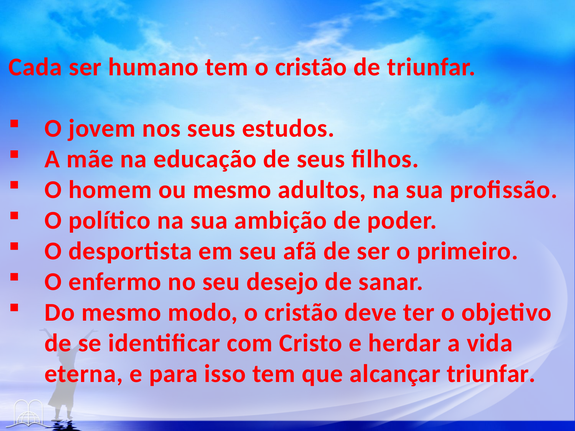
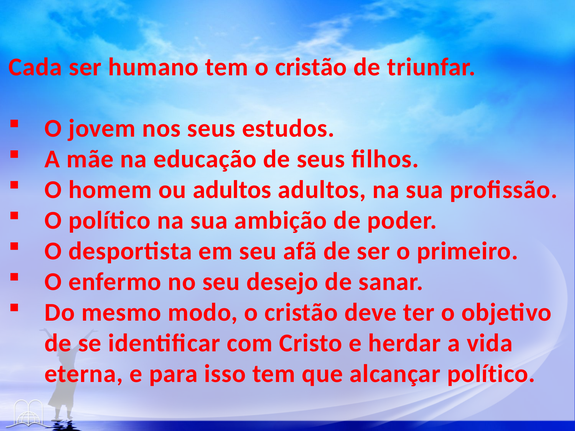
ou mesmo: mesmo -> adultos (232, 190)
alcançar triunfar: triunfar -> político (491, 374)
